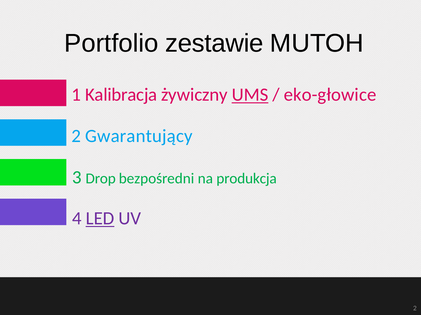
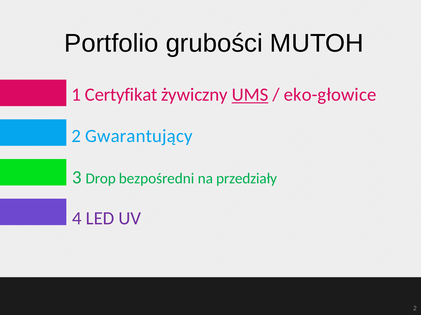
zestawie: zestawie -> grubości (214, 43)
Kalibracja: Kalibracja -> Certyfikat (121, 95)
produkcja: produkcja -> przedziały (247, 179)
LED underline: present -> none (100, 219)
